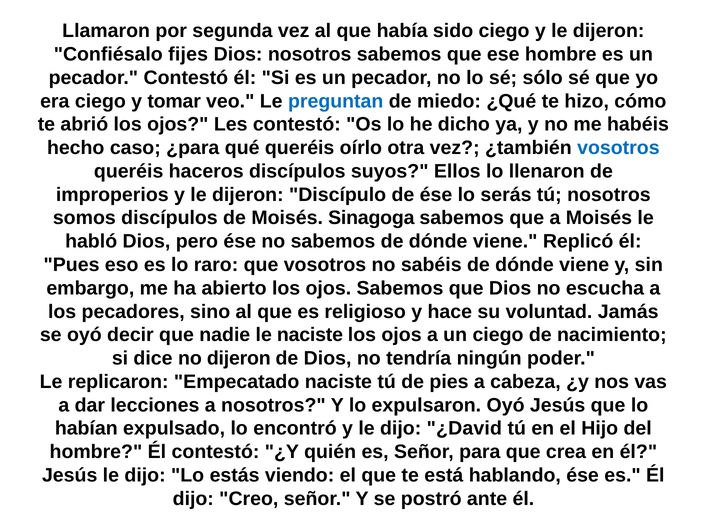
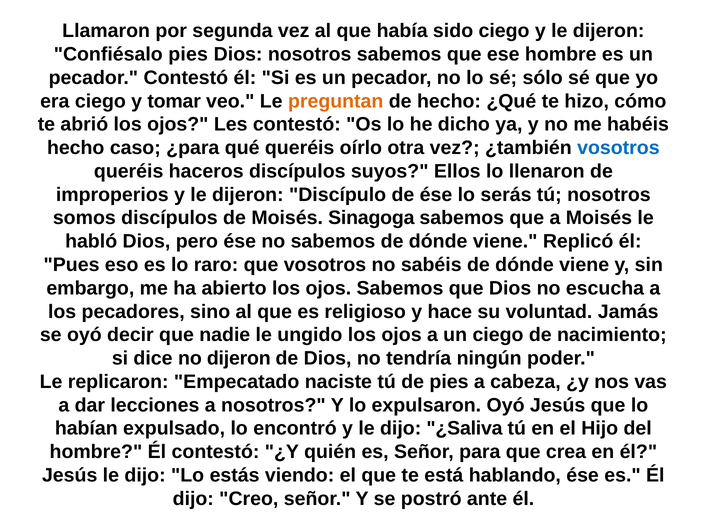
Confiésalo fijes: fijes -> pies (188, 54)
preguntan colour: blue -> orange (336, 101)
de miedo: miedo -> hecho (449, 101)
le naciste: naciste -> ungido (310, 335)
¿David: ¿David -> ¿Saliva (465, 429)
